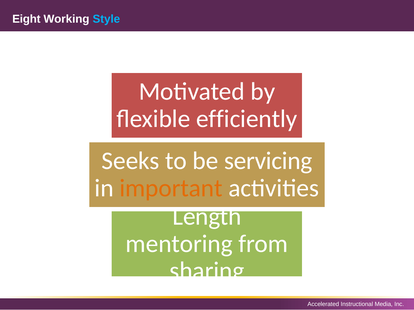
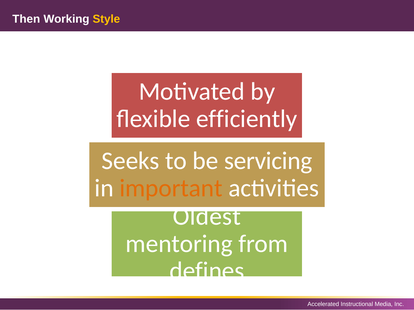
Eight: Eight -> Then (26, 19)
Style colour: light blue -> yellow (106, 19)
Length: Length -> Oldest (207, 217)
sharing: sharing -> defines (207, 271)
